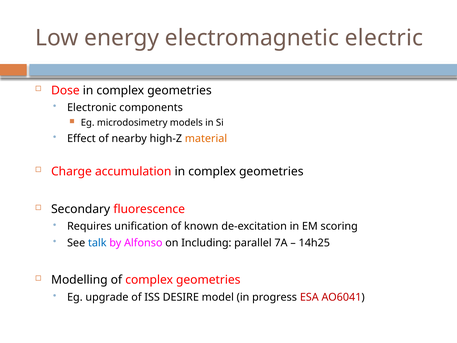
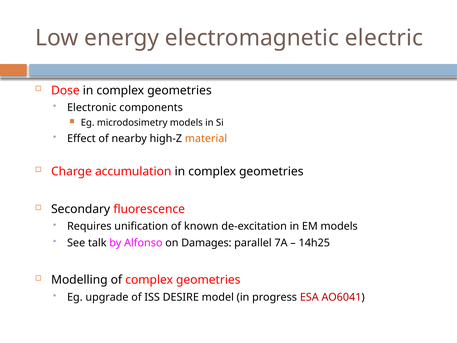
EM scoring: scoring -> models (339, 226)
talk colour: blue -> black (97, 243)
Including: Including -> Damages (206, 243)
